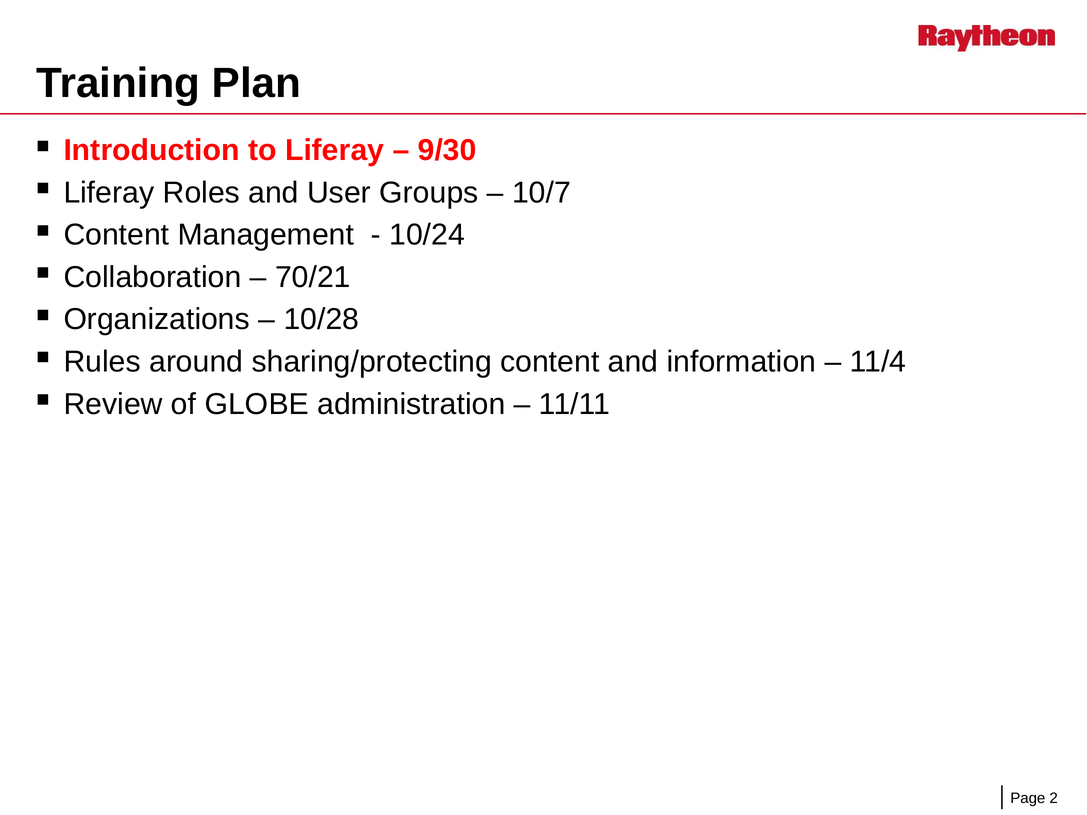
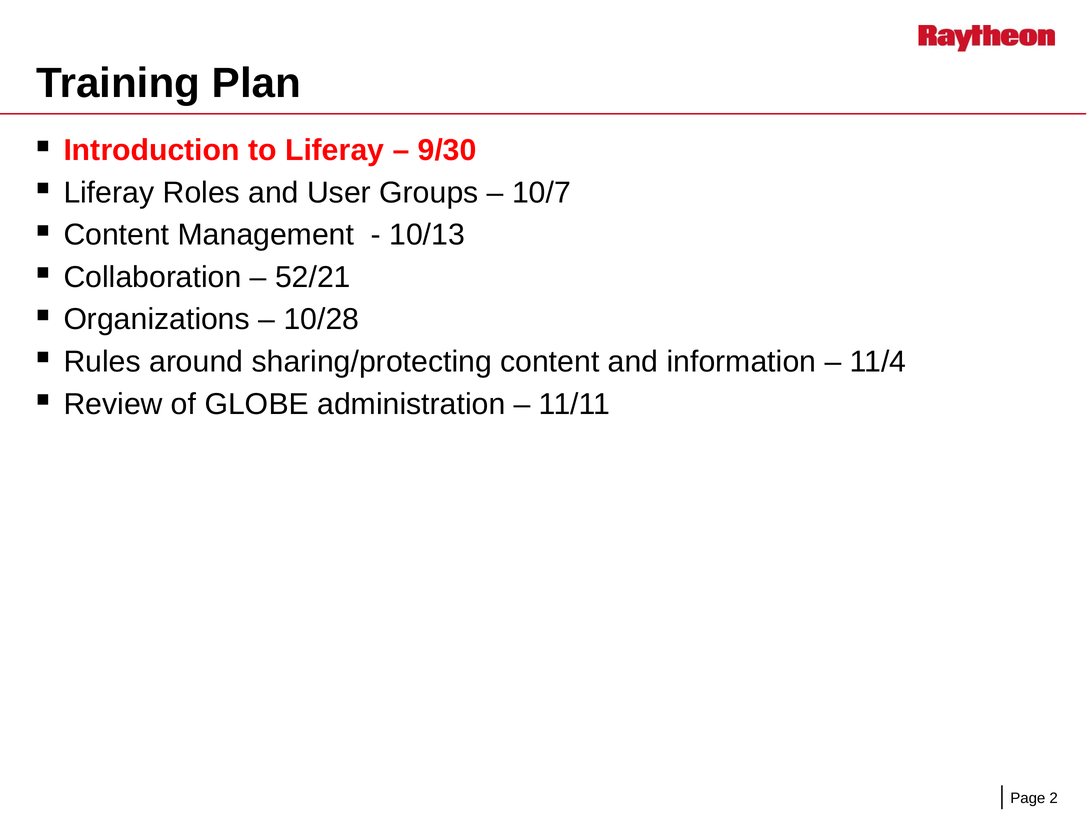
10/24: 10/24 -> 10/13 (427, 235)
70/21: 70/21 -> 52/21 (313, 277)
